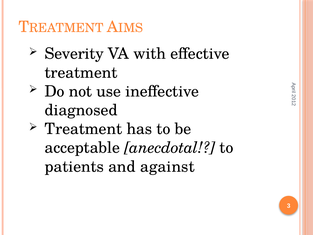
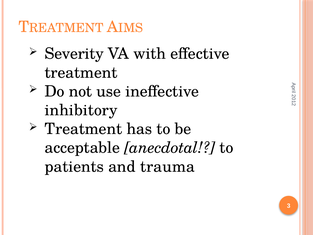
diagnosed: diagnosed -> inhibitory (81, 110)
against: against -> trauma (167, 166)
